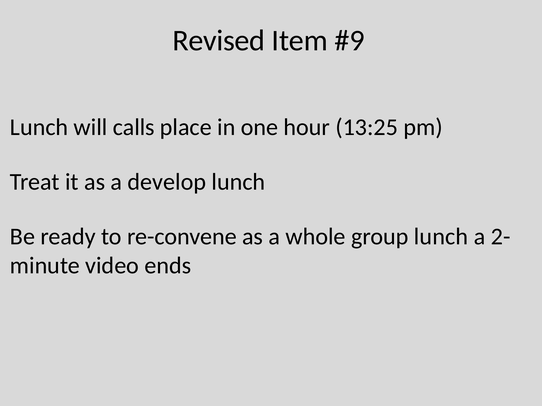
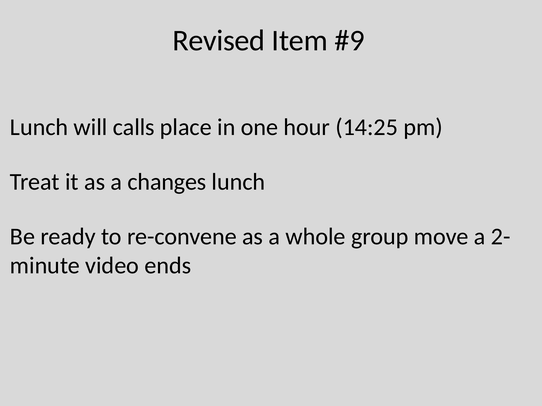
13:25: 13:25 -> 14:25 (367, 127)
develop: develop -> changes (167, 182)
group lunch: lunch -> move (441, 237)
